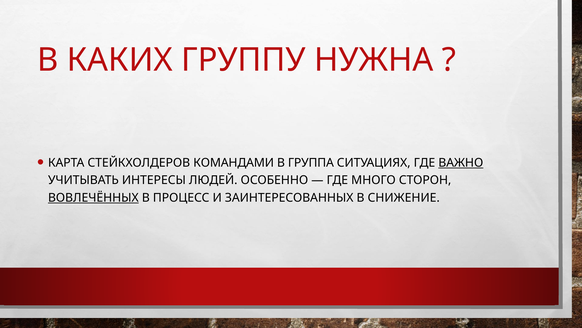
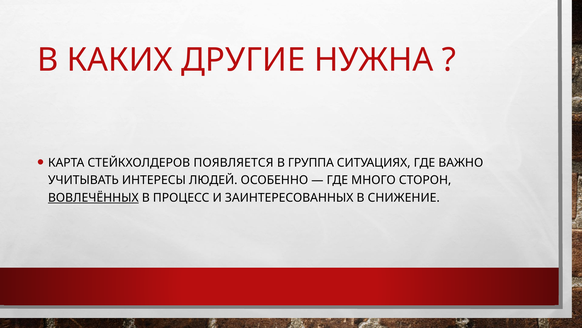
ГРУППУ: ГРУППУ -> ДРУГИЕ (243, 60)
КОМАНДАМИ: КОМАНДАМИ -> ПОЯВЛЯЕТСЯ (234, 162)
ВАЖНО underline: present -> none (461, 162)
